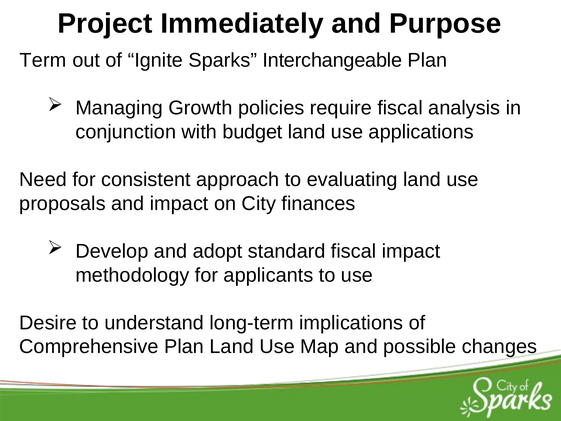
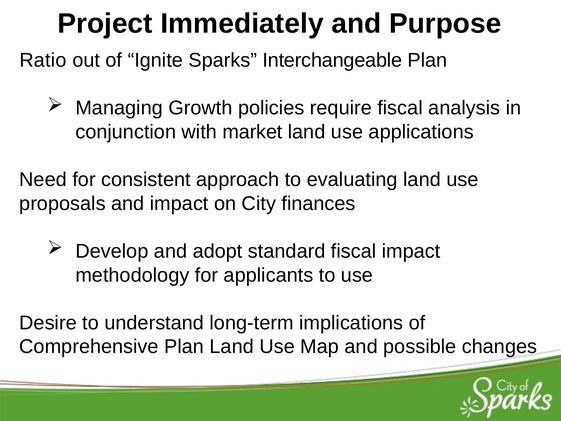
Term: Term -> Ratio (43, 60)
budget: budget -> market (252, 132)
